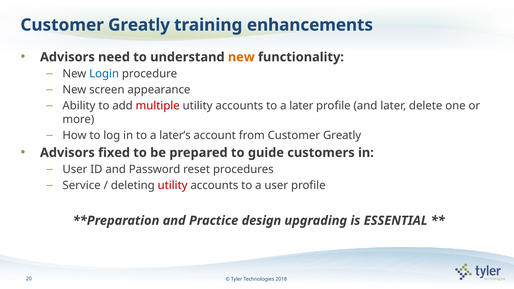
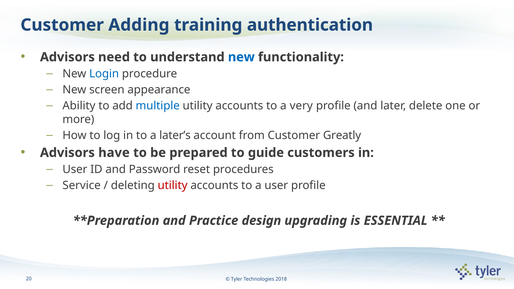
Greatly: Greatly -> Adding (139, 25)
enhancements: enhancements -> authentication (310, 25)
new colour: orange -> blue (241, 57)
multiple colour: red -> blue (158, 106)
a later: later -> very (301, 106)
fixed: fixed -> have (114, 153)
